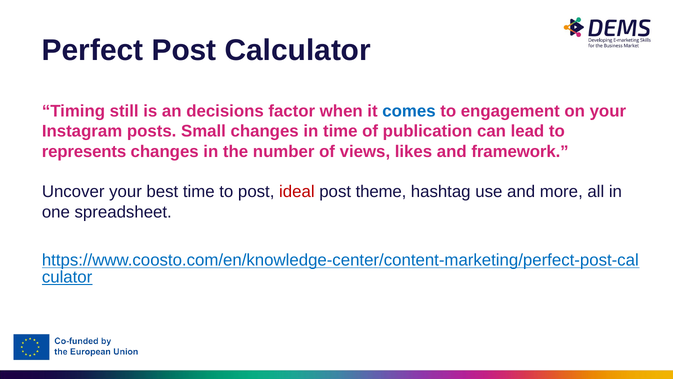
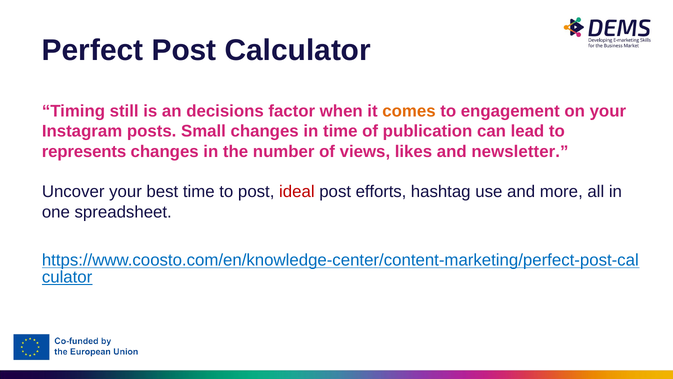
comes colour: blue -> orange (409, 111)
framework: framework -> newsletter (520, 151)
theme: theme -> efforts (381, 192)
